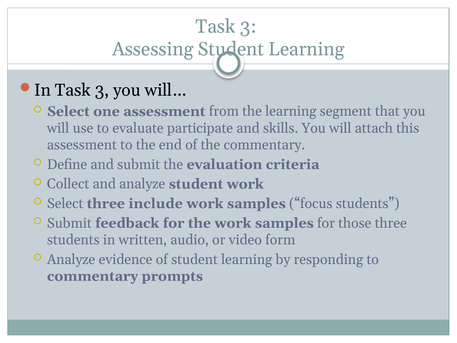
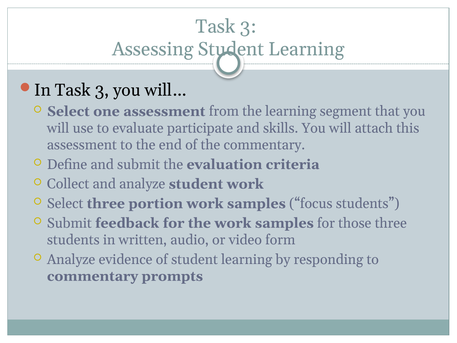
include: include -> portion (156, 203)
